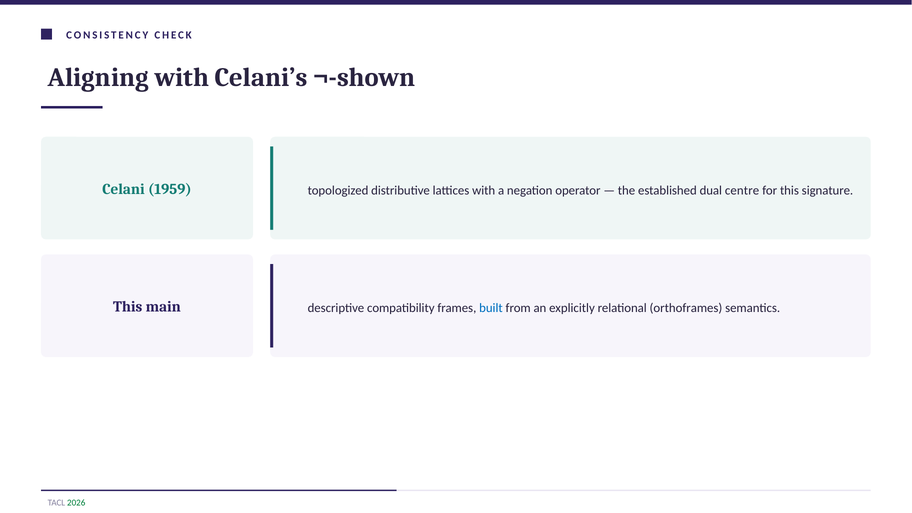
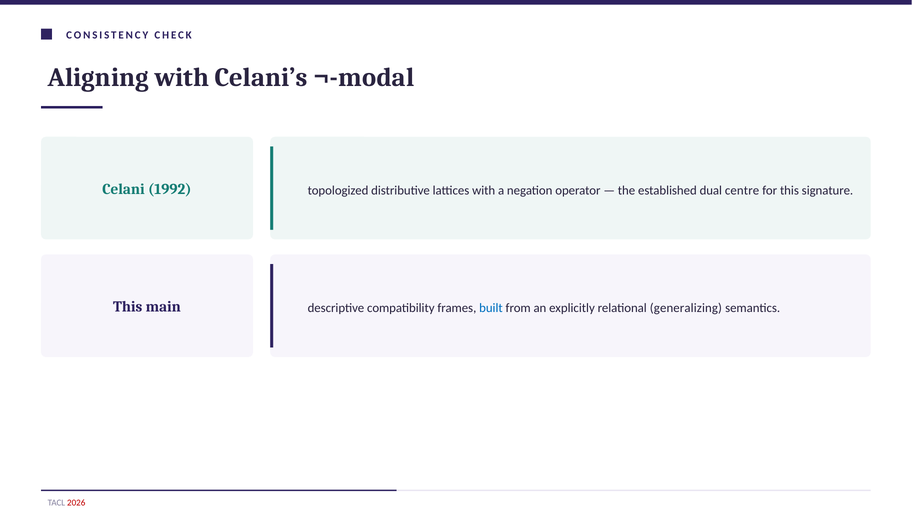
¬-shown: ¬-shown -> ¬-modal (364, 77)
1959: 1959 -> 1992 (170, 189)
orthoframes: orthoframes -> generalizing (686, 308)
2026 colour: green -> red (76, 503)
